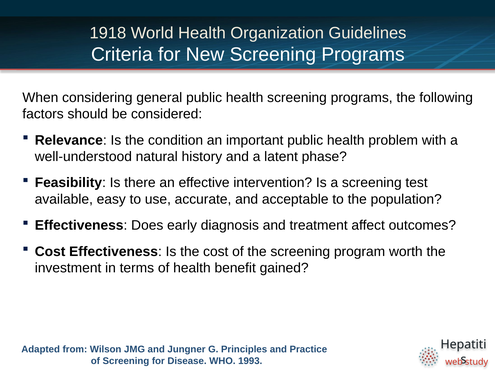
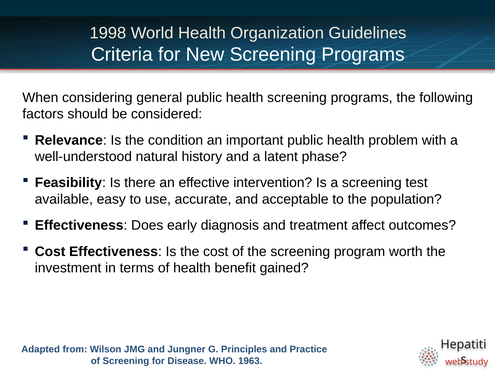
1918: 1918 -> 1998 (108, 33)
1993: 1993 -> 1963 (250, 361)
